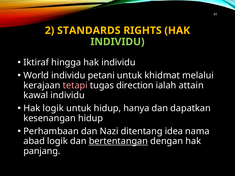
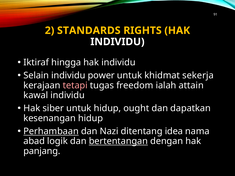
INDIVIDU colour: light green -> white (117, 42)
World: World -> Selain (36, 76)
petani: petani -> power (101, 76)
melalui: melalui -> sekerja (198, 76)
direction: direction -> freedom (135, 85)
Hak logik: logik -> siber (53, 108)
hanya: hanya -> ought (136, 108)
Perhambaan underline: none -> present (51, 131)
